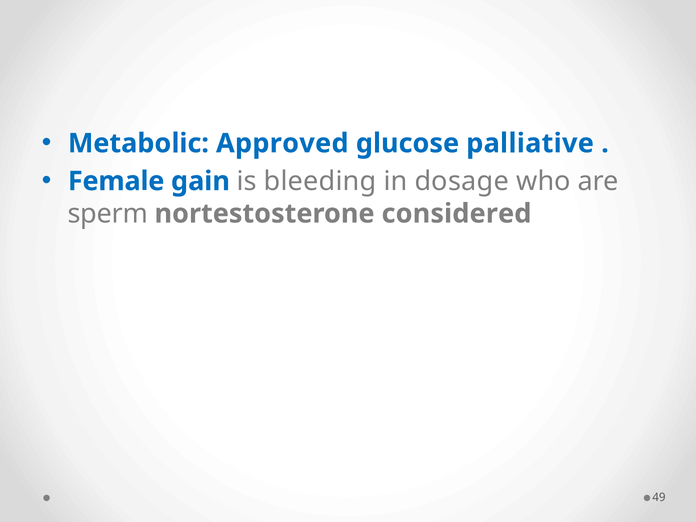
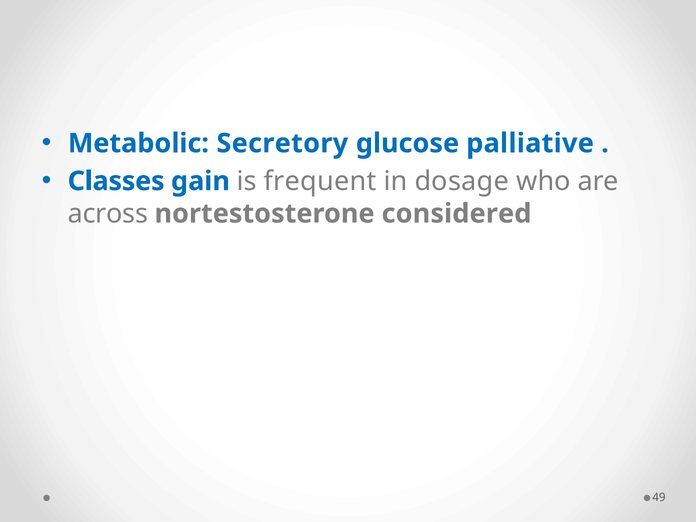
Approved: Approved -> Secretory (282, 143)
Female: Female -> Classes (116, 181)
bleeding: bleeding -> frequent (320, 181)
sperm: sperm -> across (108, 214)
